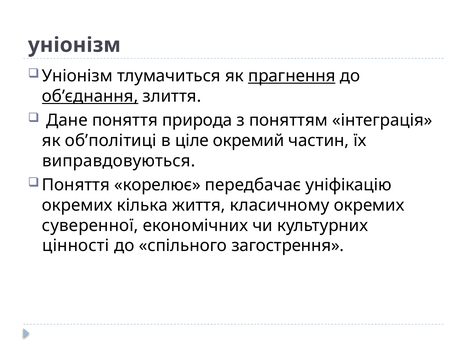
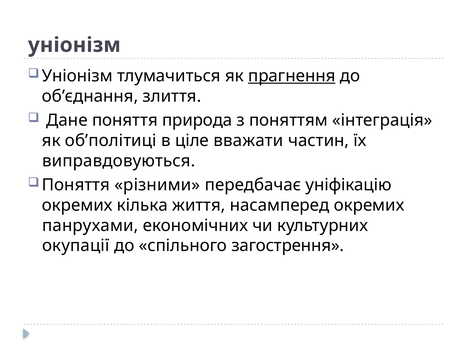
об’єднання underline: present -> none (90, 96)
окремий: окремий -> вважати (248, 141)
корелює: корелює -> різними (157, 185)
класичному: класичному -> насамперед (280, 205)
суверенної: суверенної -> панрухами (90, 226)
цінності: цінності -> окупації (76, 246)
